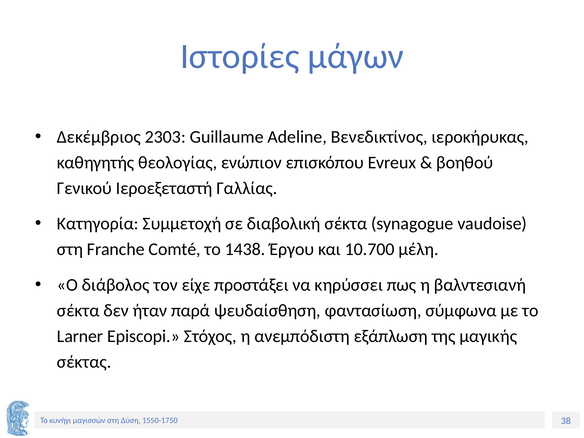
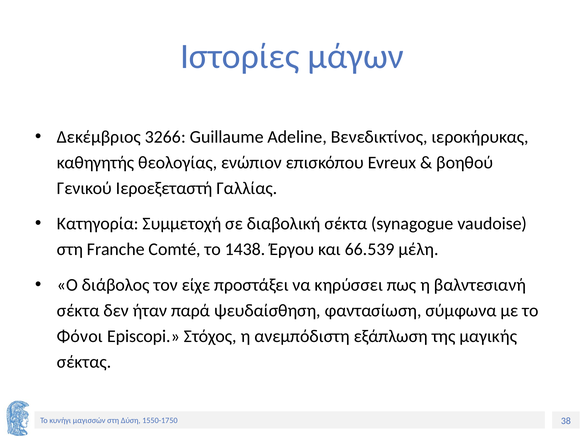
2303: 2303 -> 3266 (165, 137)
10.700: 10.700 -> 66.539 (370, 249)
Larner: Larner -> Φόνοι (80, 336)
